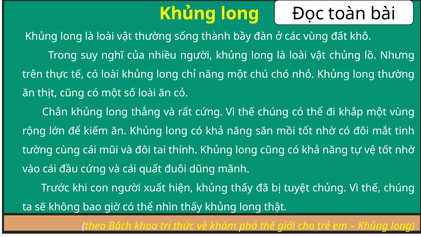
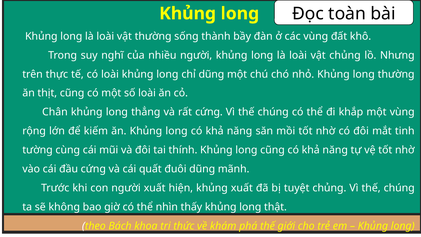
chỉ năng: năng -> dũng (211, 74)
khủng thấy: thấy -> xuất (242, 188)
